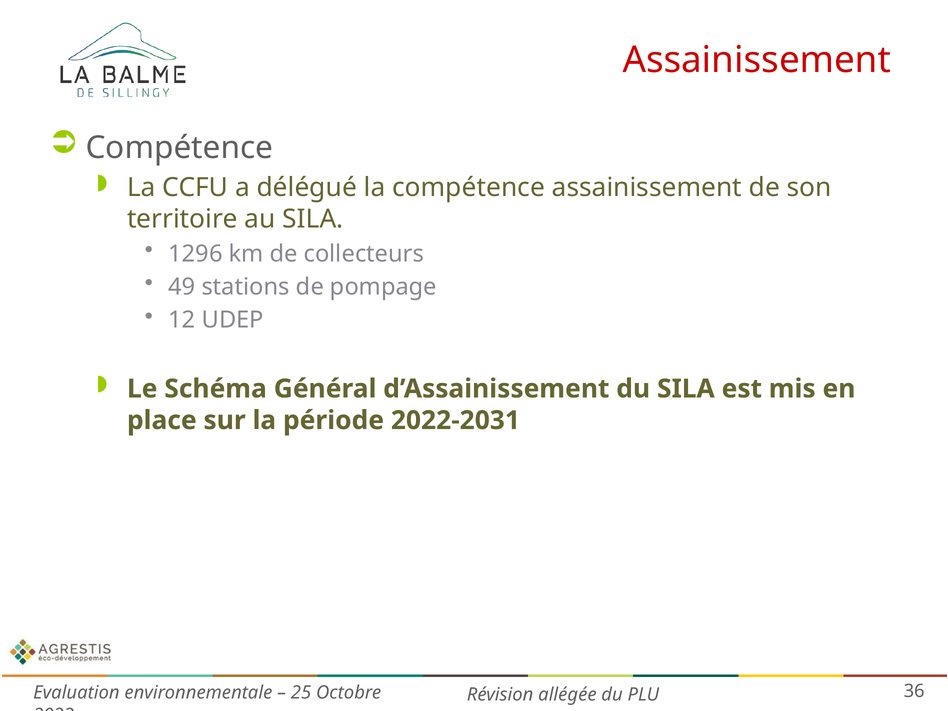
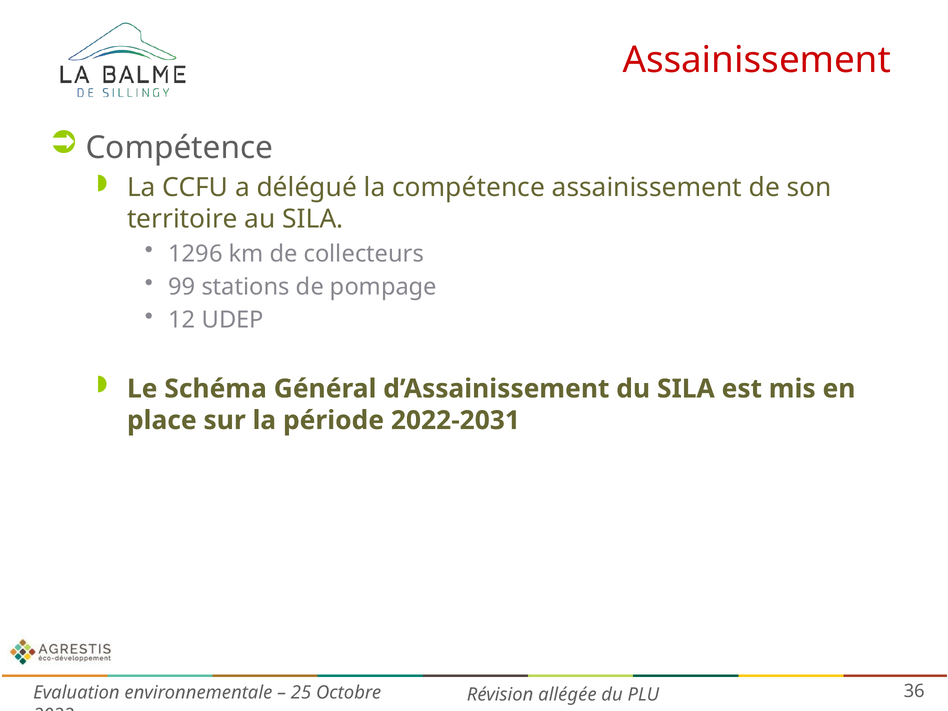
49: 49 -> 99 (182, 287)
